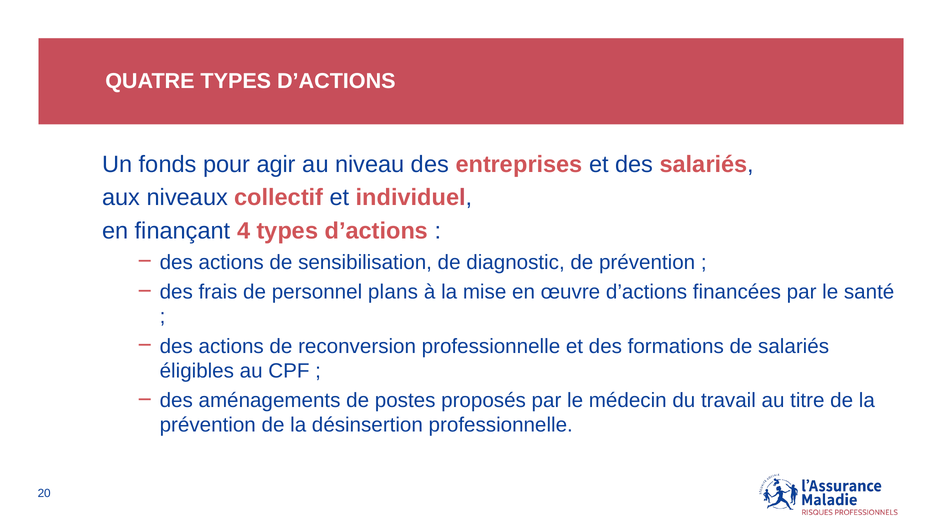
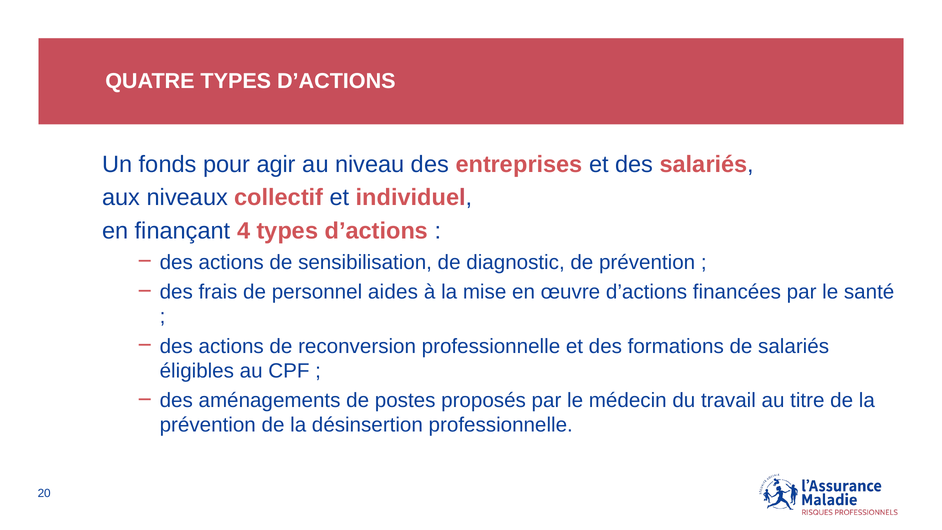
plans: plans -> aides (393, 292)
